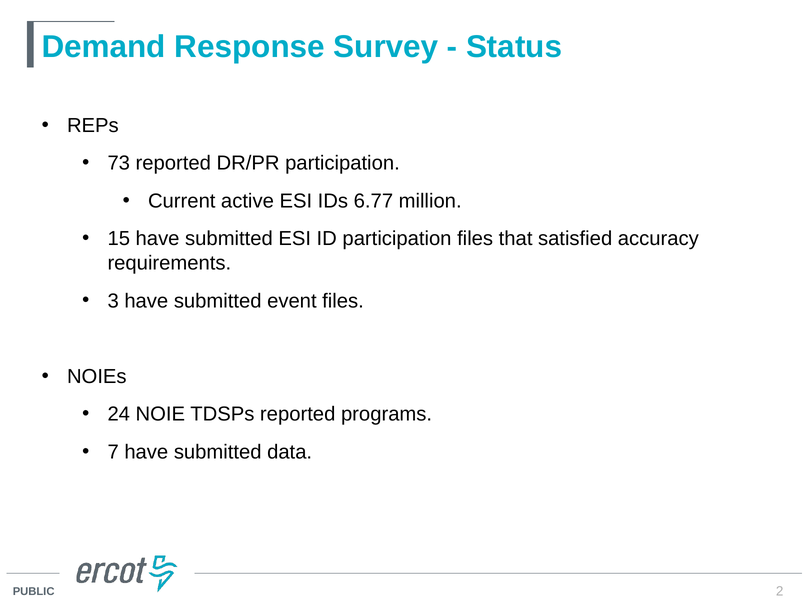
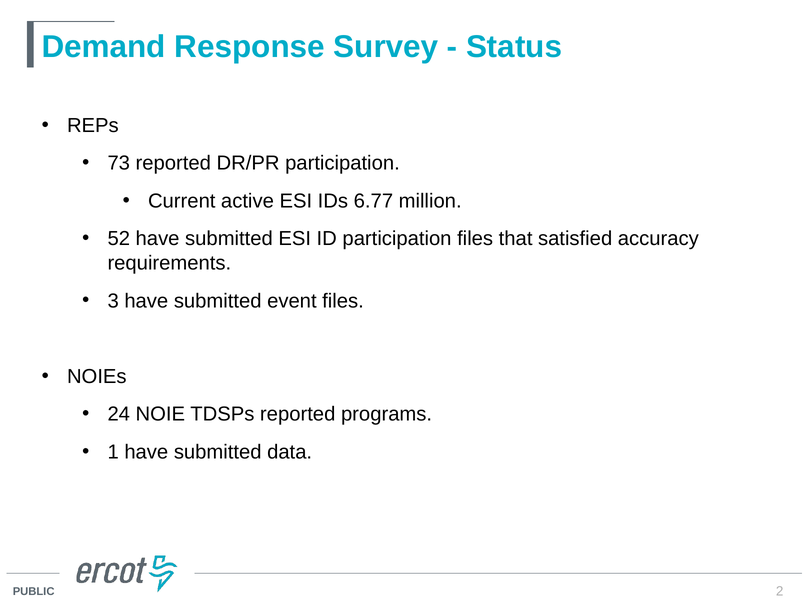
15: 15 -> 52 (119, 239)
7: 7 -> 1 (113, 452)
